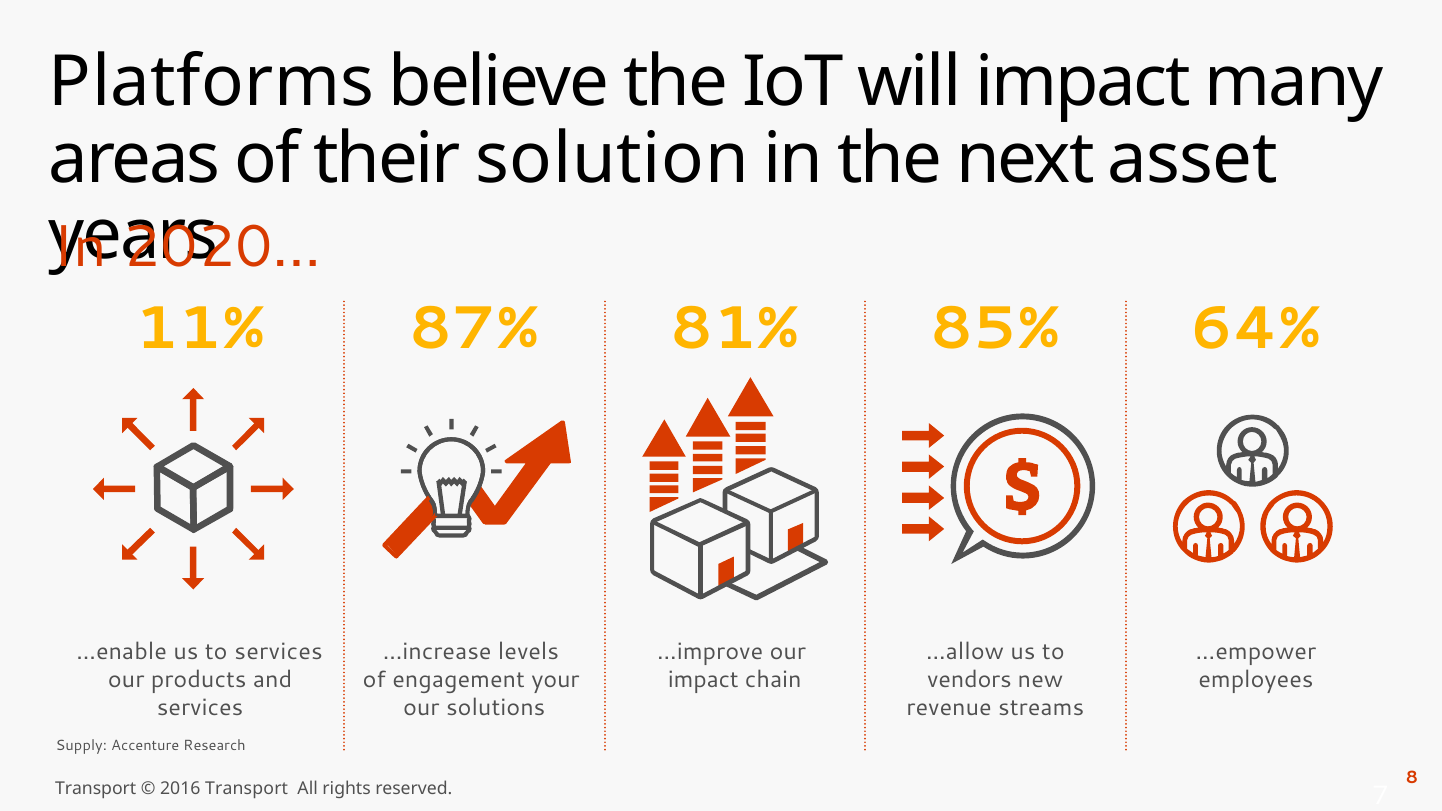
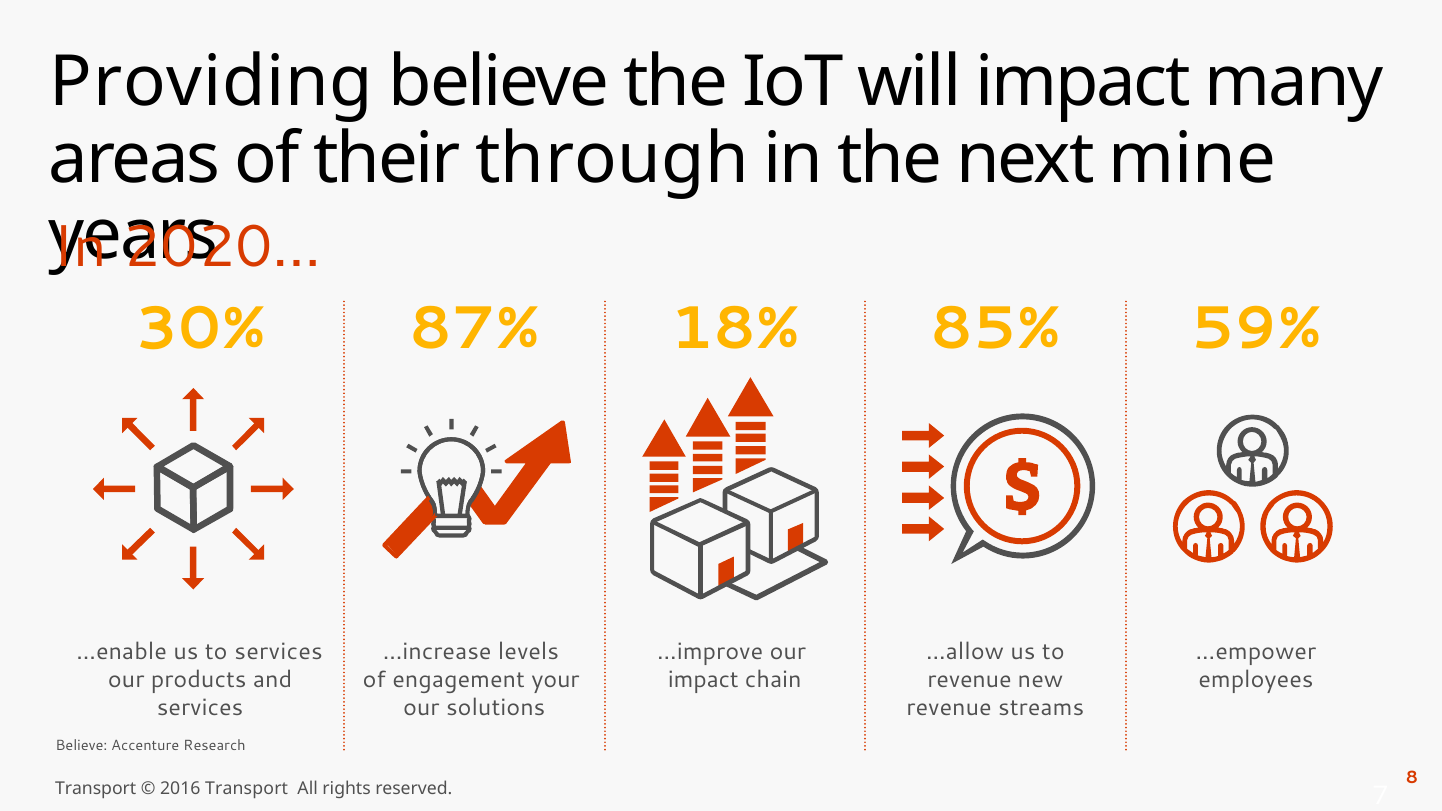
Platforms: Platforms -> Providing (212, 83)
solution: solution -> through (612, 159)
asset: asset -> mine (1192, 159)
11%: 11% -> 30% (200, 329)
81%: 81% -> 18% (735, 329)
64%: 64% -> 59% (1256, 329)
vendors: vendors -> revenue (970, 680)
Supply: Supply -> Believe (81, 746)
